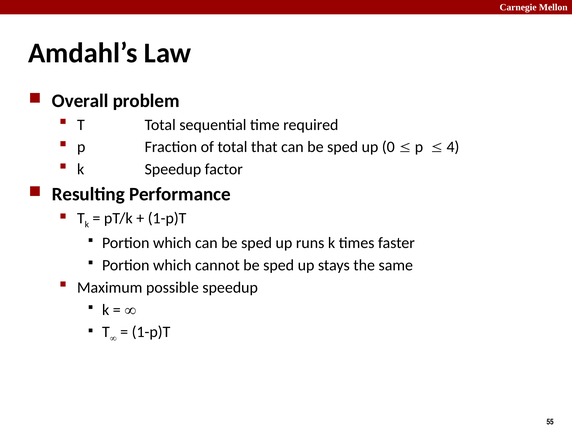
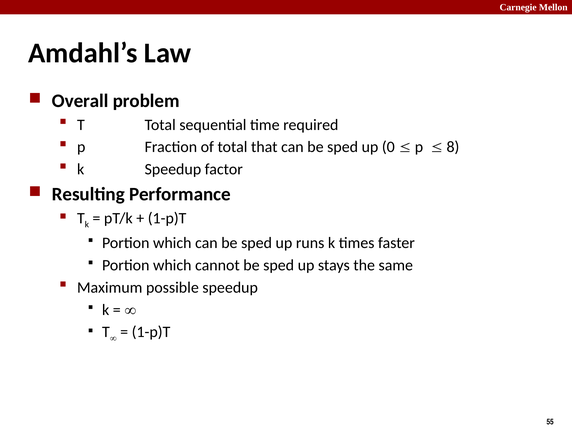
4: 4 -> 8 (453, 147)
